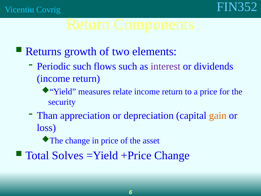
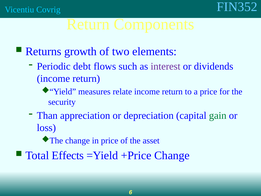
Periodic such: such -> debt (82, 66)
gain colour: orange -> green (218, 115)
Solves: Solves -> Effects (68, 155)
